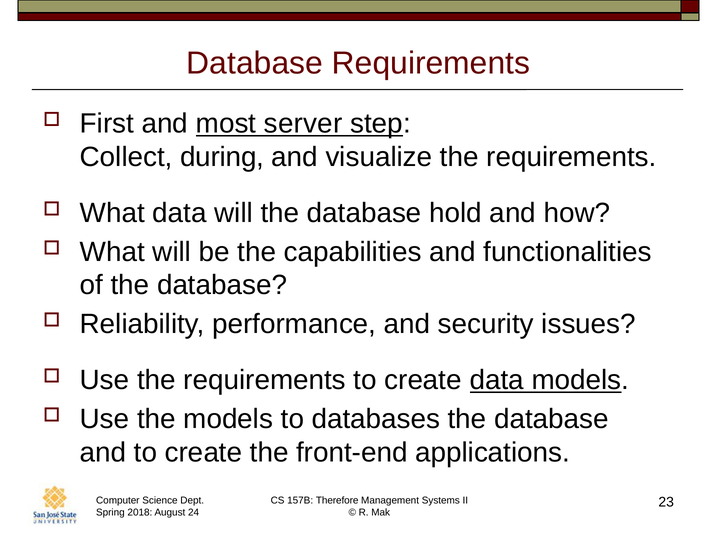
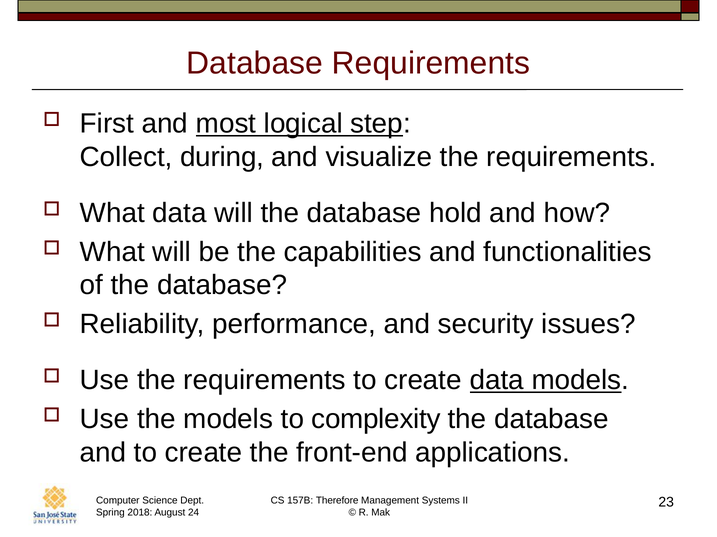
server: server -> logical (303, 124)
databases: databases -> complexity (376, 420)
